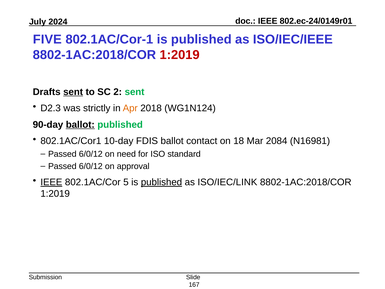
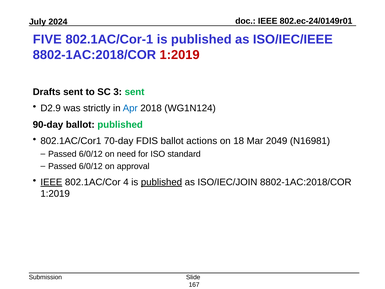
sent underline: present -> none (73, 92)
2: 2 -> 3 (118, 92)
D2.3: D2.3 -> D2.9 (51, 108)
Apr colour: orange -> blue (130, 108)
ballot underline: present -> none (80, 125)
10-day: 10-day -> 70-day (119, 141)
contact: contact -> actions (202, 141)
2084: 2084 -> 2049 (277, 141)
5: 5 -> 4 (126, 182)
ISO/IEC/LINK: ISO/IEC/LINK -> ISO/IEC/JOIN (227, 182)
